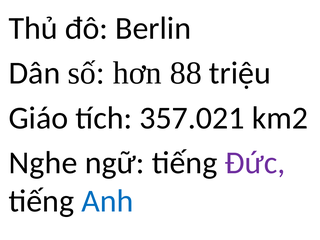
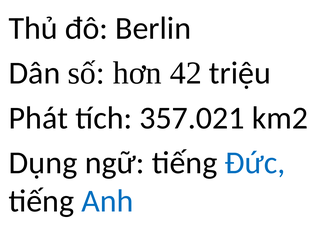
88: 88 -> 42 (186, 73)
Giáo: Giáo -> Phát (38, 118)
Nghe: Nghe -> Dụng (43, 163)
Đức colour: purple -> blue (255, 163)
